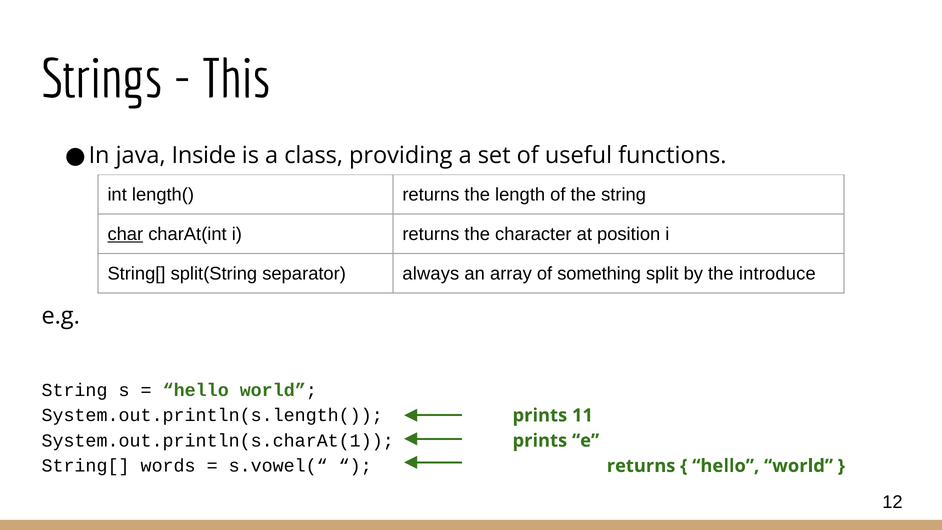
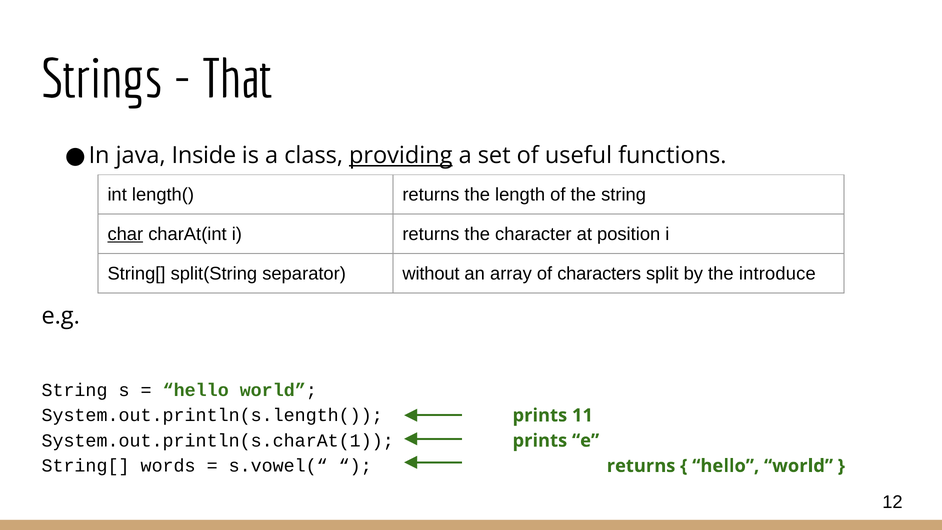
This: This -> That (237, 80)
providing underline: none -> present (401, 156)
always: always -> without (431, 273)
something: something -> characters (599, 273)
